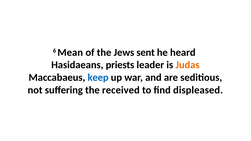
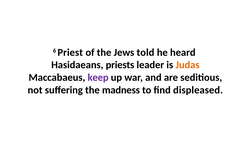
Mean: Mean -> Priest (70, 52)
sent: sent -> told (145, 52)
keep colour: blue -> purple (98, 78)
received: received -> madness (121, 90)
